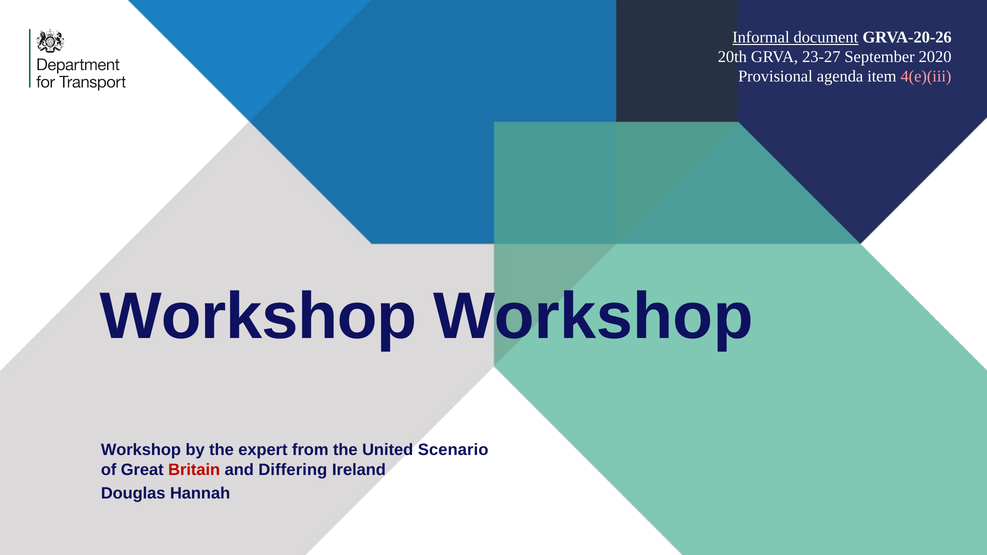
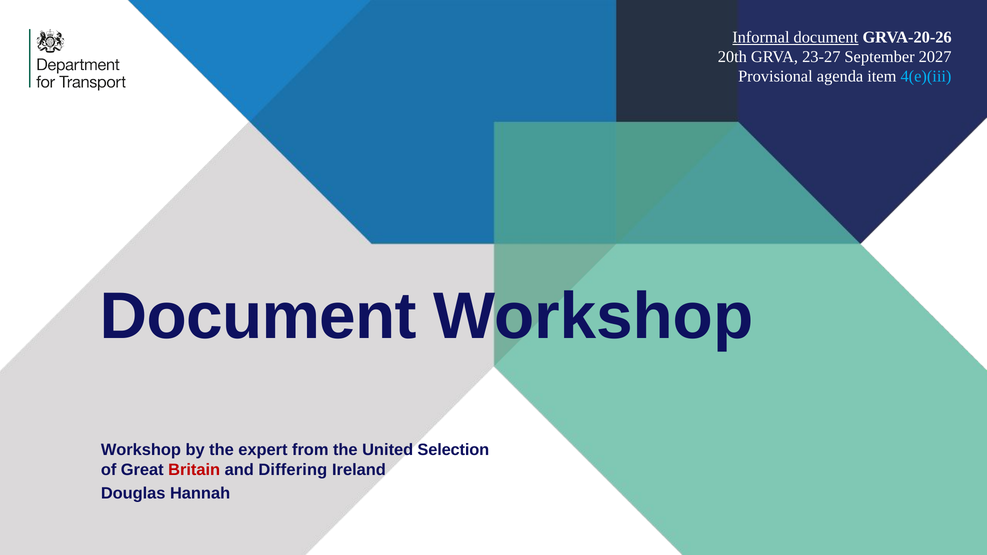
2020: 2020 -> 2027 (935, 57)
4(e)(iii colour: pink -> light blue (926, 77)
Workshop: Workshop -> Document (258, 317)
Scenario: Scenario -> Selection (453, 450)
